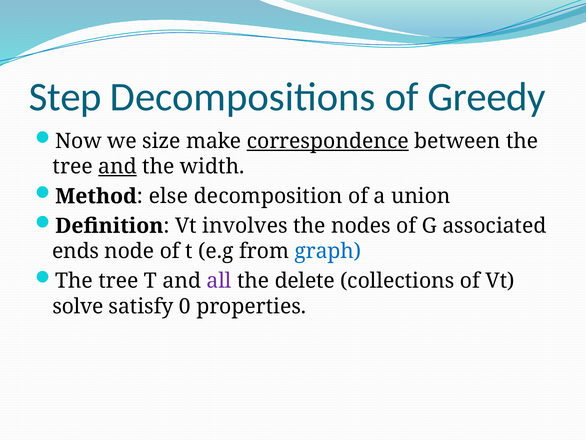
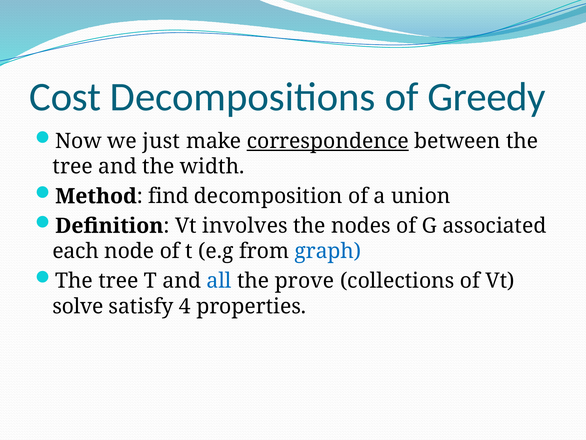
Step: Step -> Cost (65, 97)
size: size -> just (161, 141)
and underline: present -> none (117, 166)
else: else -> find (169, 196)
ends: ends -> each (76, 251)
all colour: purple -> blue (219, 281)
delete: delete -> prove (305, 281)
0: 0 -> 4 (185, 306)
